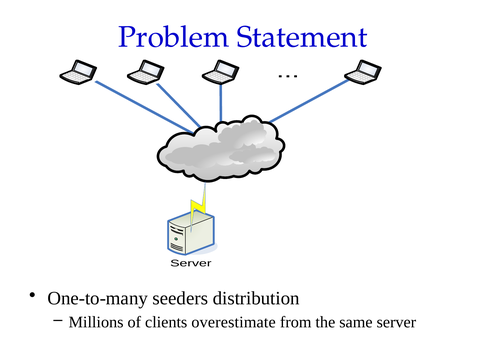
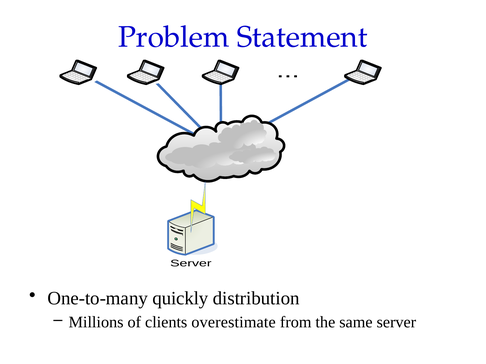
seeders: seeders -> quickly (180, 299)
